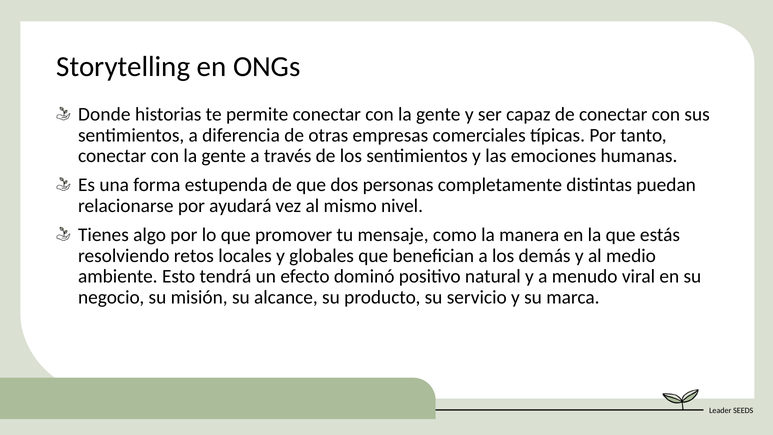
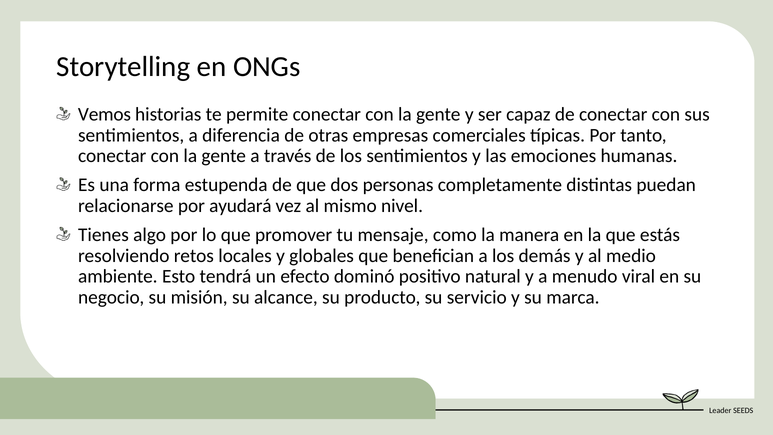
Donde: Donde -> Vemos (104, 114)
